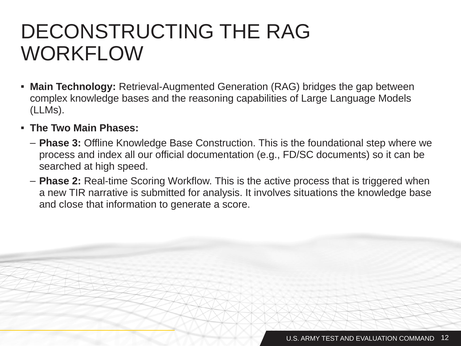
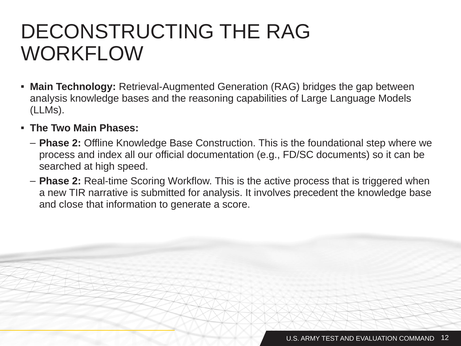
complex: complex -> analysis (49, 98)
3: 3 -> 2 (77, 143)
situations: situations -> precedent (316, 193)
